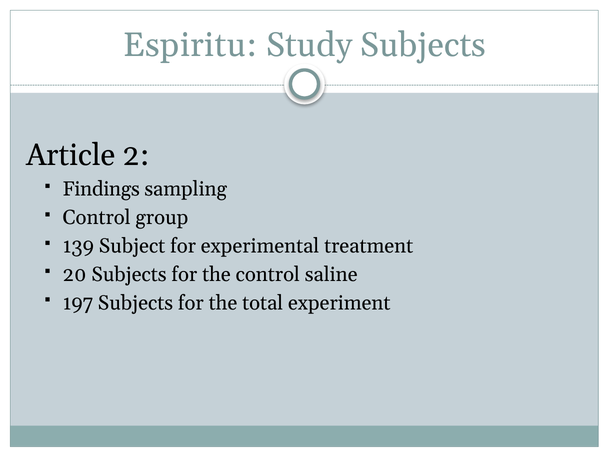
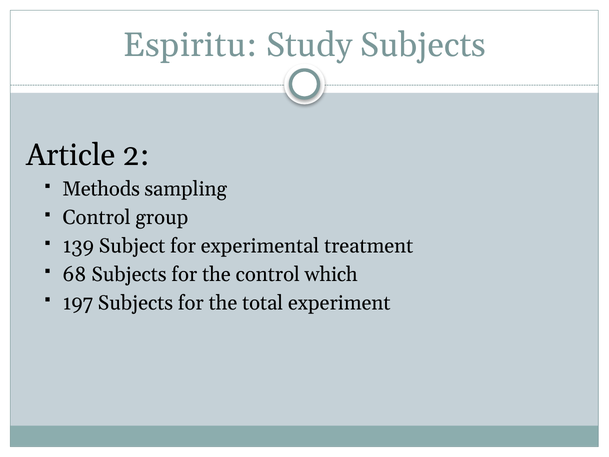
Findings: Findings -> Methods (101, 189)
20: 20 -> 68 (75, 274)
saline: saline -> which (331, 274)
